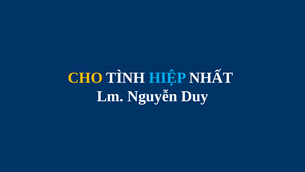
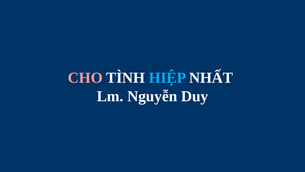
CHO colour: yellow -> pink (85, 78)
